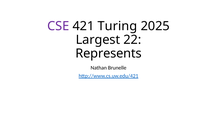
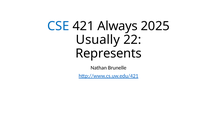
CSE colour: purple -> blue (58, 26)
Turing: Turing -> Always (118, 26)
Largest: Largest -> Usually (98, 40)
